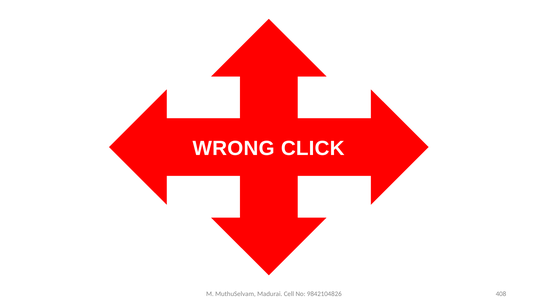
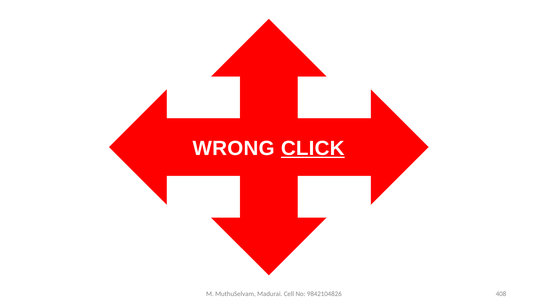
CLICK underline: none -> present (313, 149)
